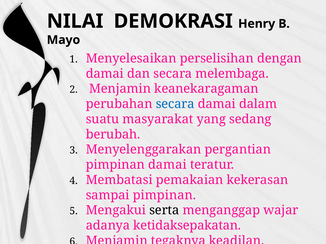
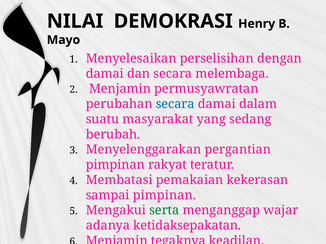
keanekaragaman: keanekaragaman -> permusyawratan (206, 89)
pimpinan damai: damai -> rakyat (167, 165)
serta colour: black -> green (164, 211)
